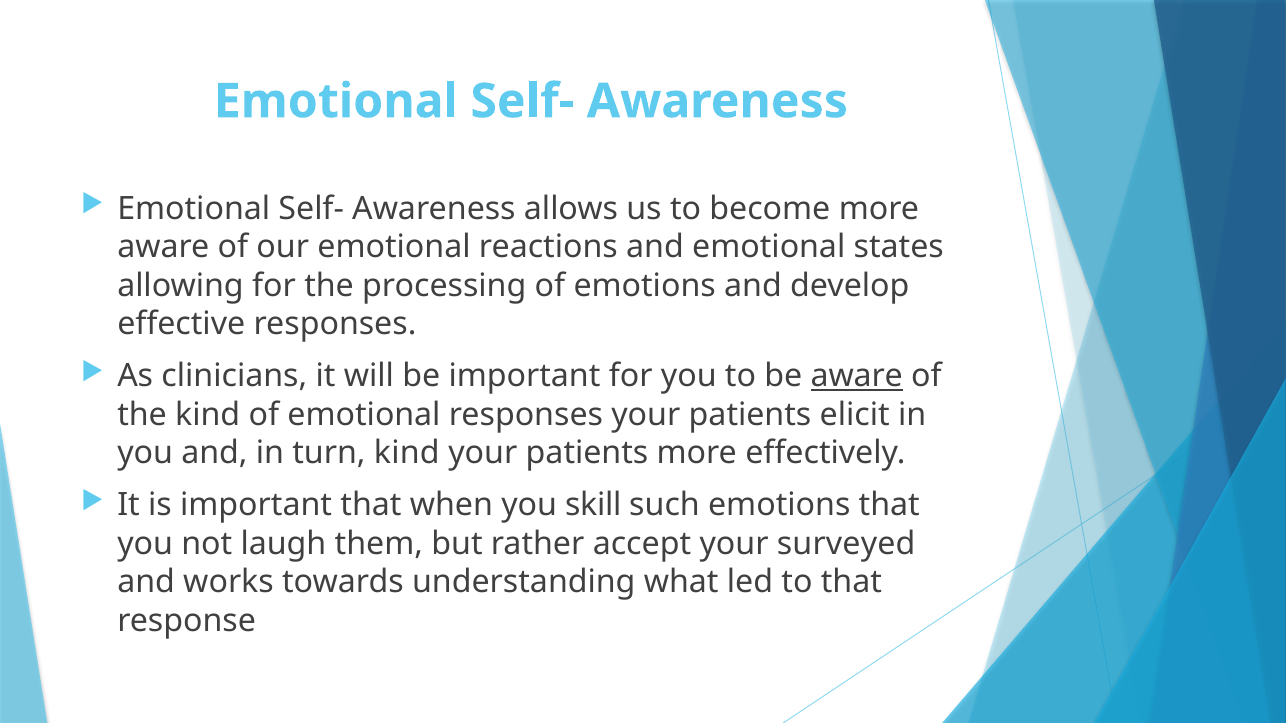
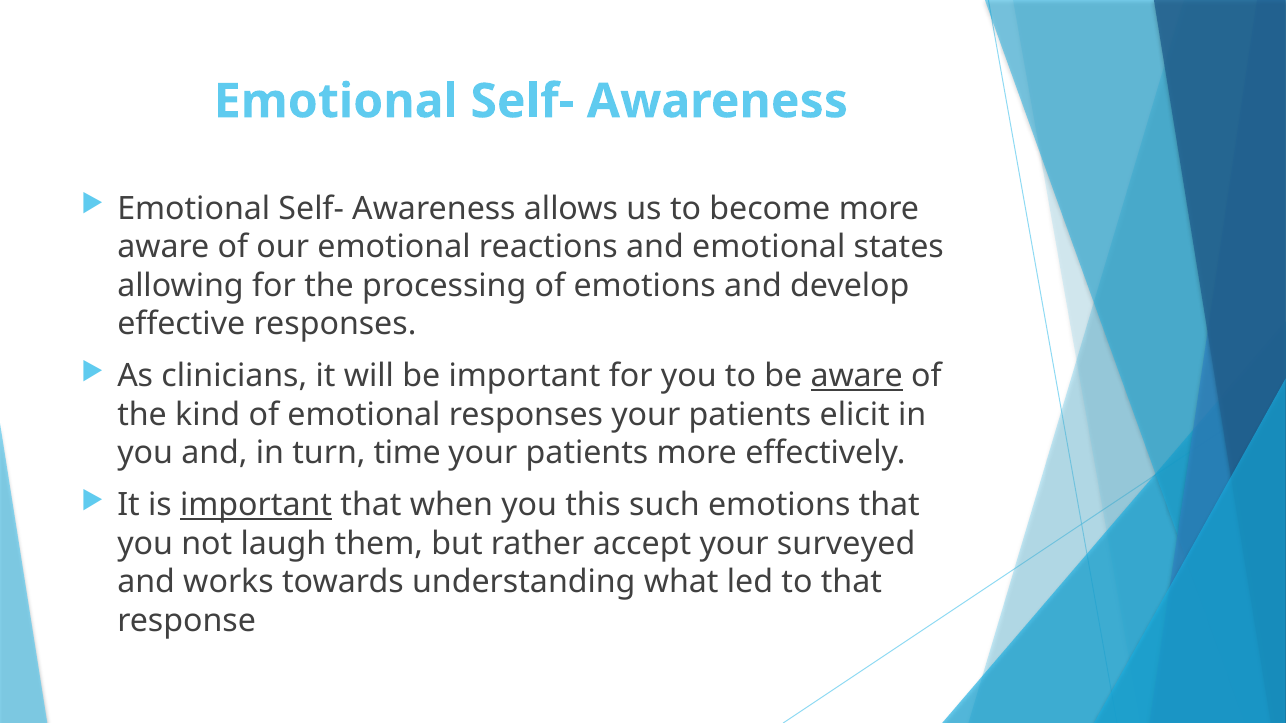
turn kind: kind -> time (407, 454)
important underline: none -> present (256, 506)
skill: skill -> this (593, 506)
